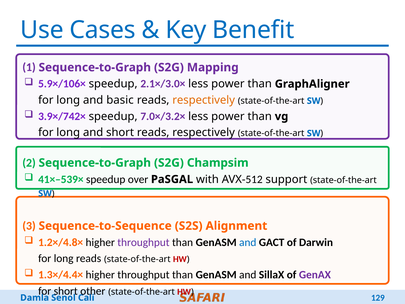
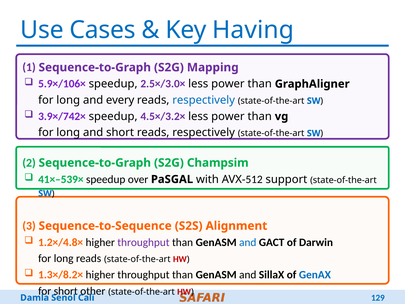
Benefit: Benefit -> Having (253, 30)
2.1×/3.0×: 2.1×/3.0× -> 2.5×/3.0× (163, 84)
basic: basic -> every (120, 100)
respectively colour: orange -> blue (204, 100)
7.0×/3.2×: 7.0×/3.2× -> 4.5×/3.2× (163, 116)
1.3×/4.4×: 1.3×/4.4× -> 1.3×/8.2× (61, 275)
GenAX colour: purple -> blue (315, 275)
